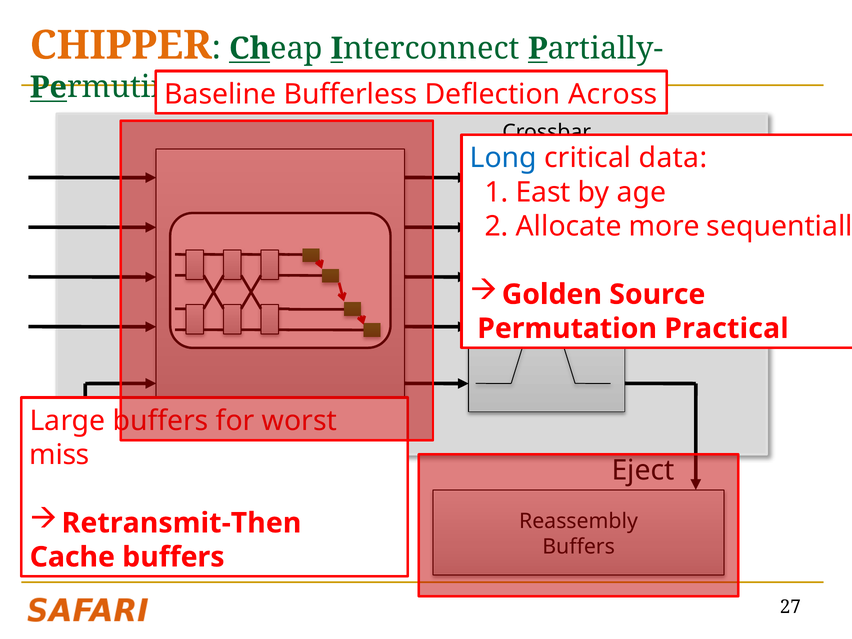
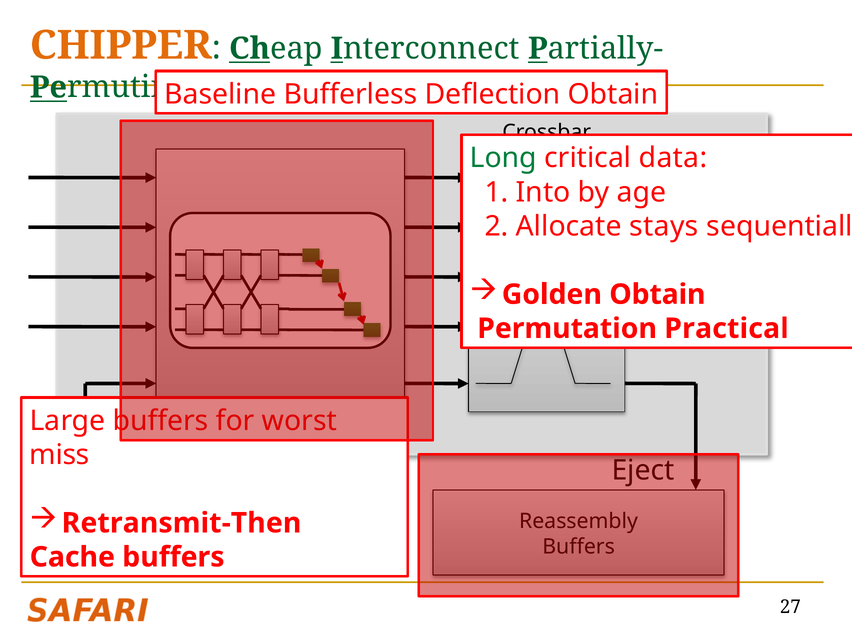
Deflection Across: Across -> Obtain (613, 94)
Long colour: blue -> green (503, 158)
East: East -> Into (543, 192)
more: more -> stays (664, 226)
Golden Source: Source -> Obtain (657, 294)
